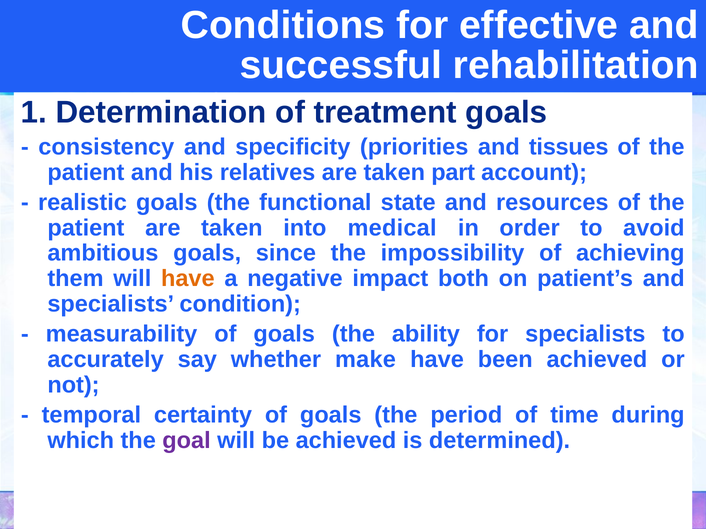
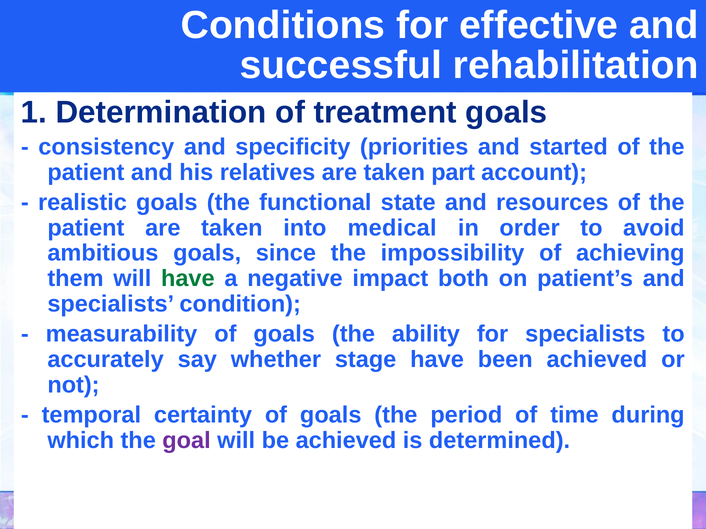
tissues: tissues -> started (569, 147)
have colour: orange -> green (188, 279)
make: make -> stage (366, 360)
